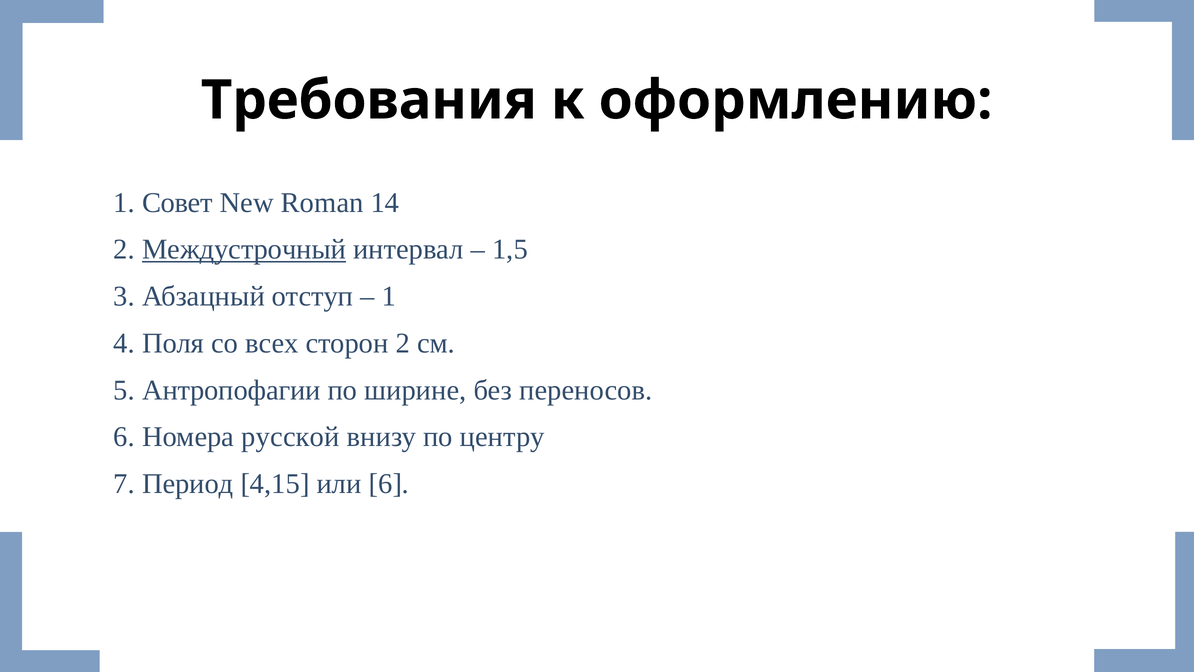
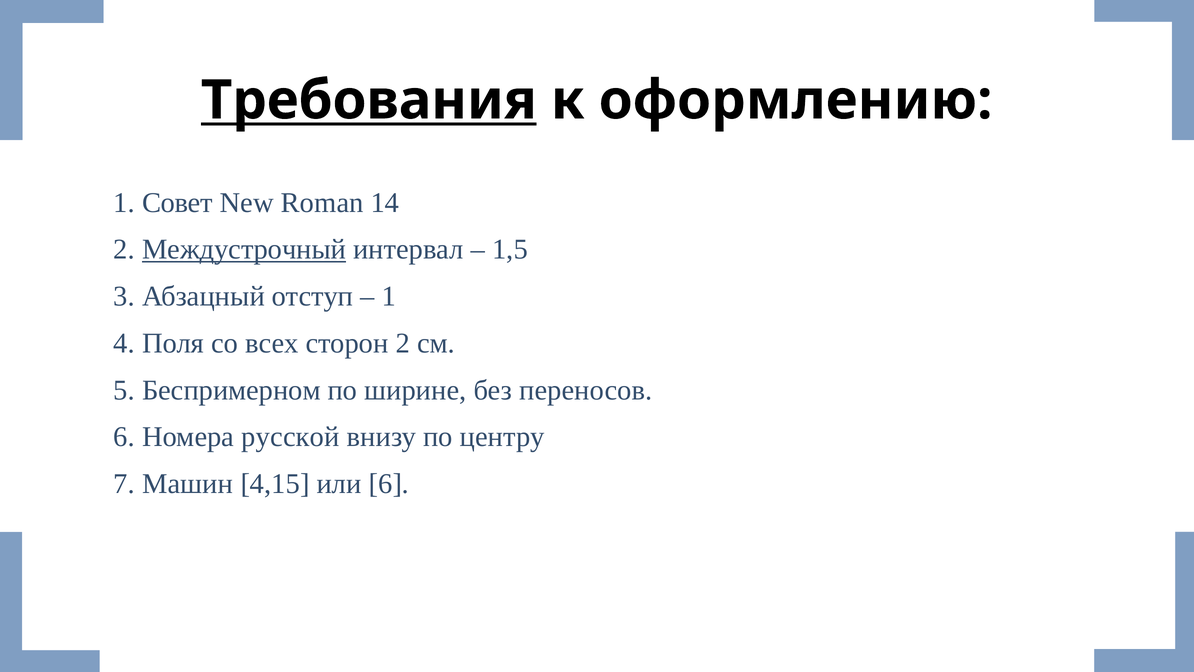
Требования underline: none -> present (369, 100)
Антропофагии: Антропофагии -> Беспримерном (231, 390)
Период: Период -> Машин (188, 484)
